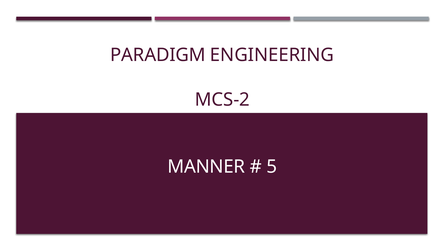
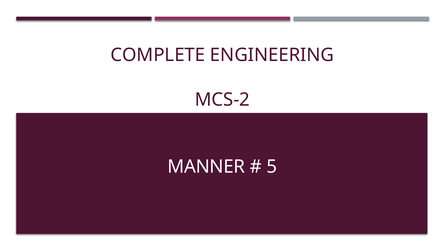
PARADIGM: PARADIGM -> COMPLETE (158, 55)
